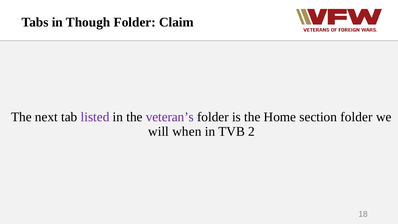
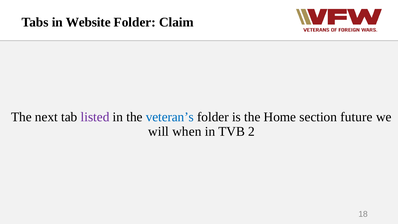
Though: Though -> Website (88, 22)
veteran’s colour: purple -> blue (170, 117)
section folder: folder -> future (356, 117)
